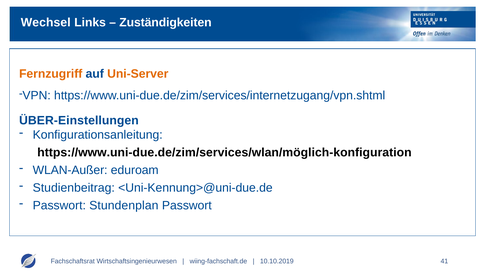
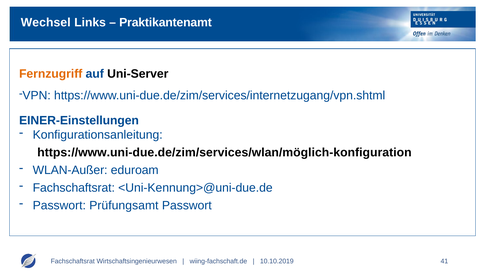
Zuständigkeiten: Zuständigkeiten -> Praktikantenamt (165, 23)
Uni-Server colour: orange -> black (138, 74)
ÜBER-Einstellungen: ÜBER-Einstellungen -> EINER-Einstellungen (79, 120)
Studienbeitrag: Studienbeitrag -> Fachschaftsrat (74, 188)
Stundenplan: Stundenplan -> Prüfungsamt (124, 205)
